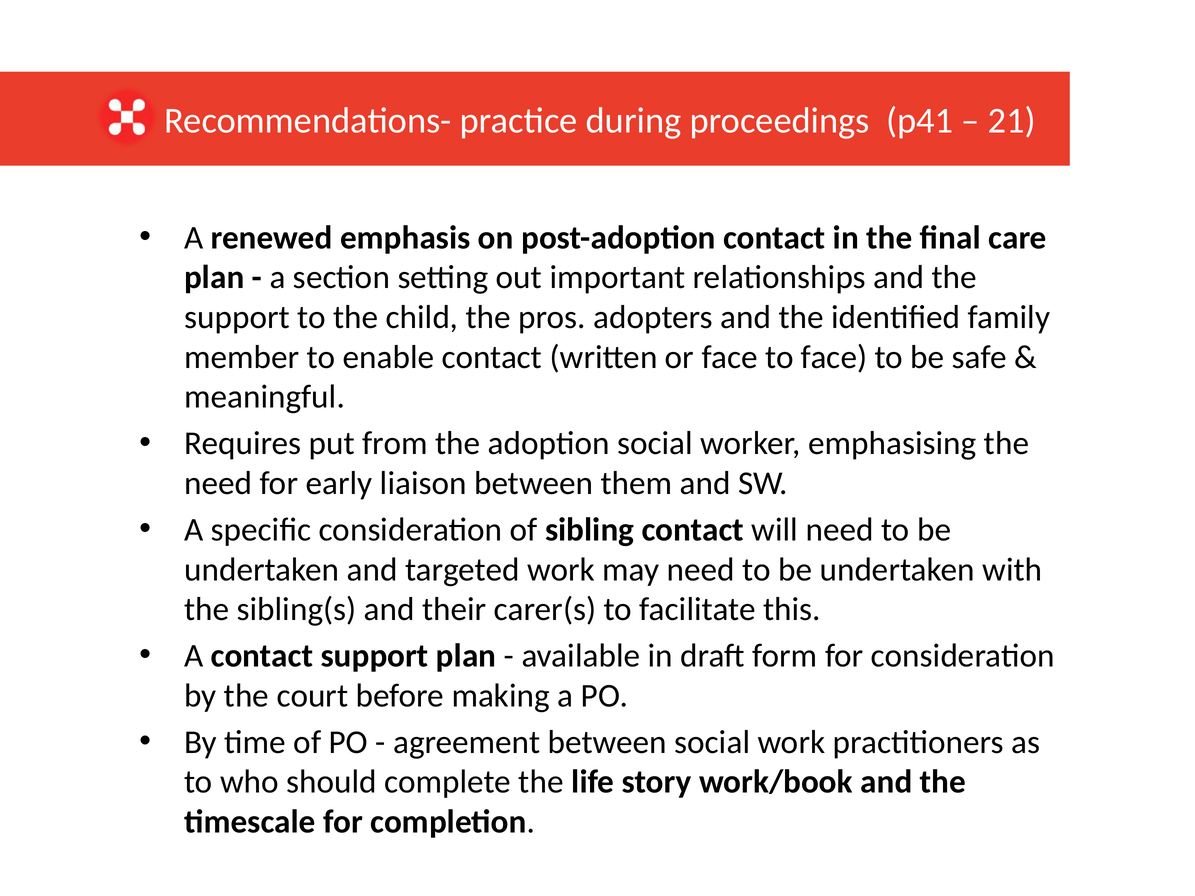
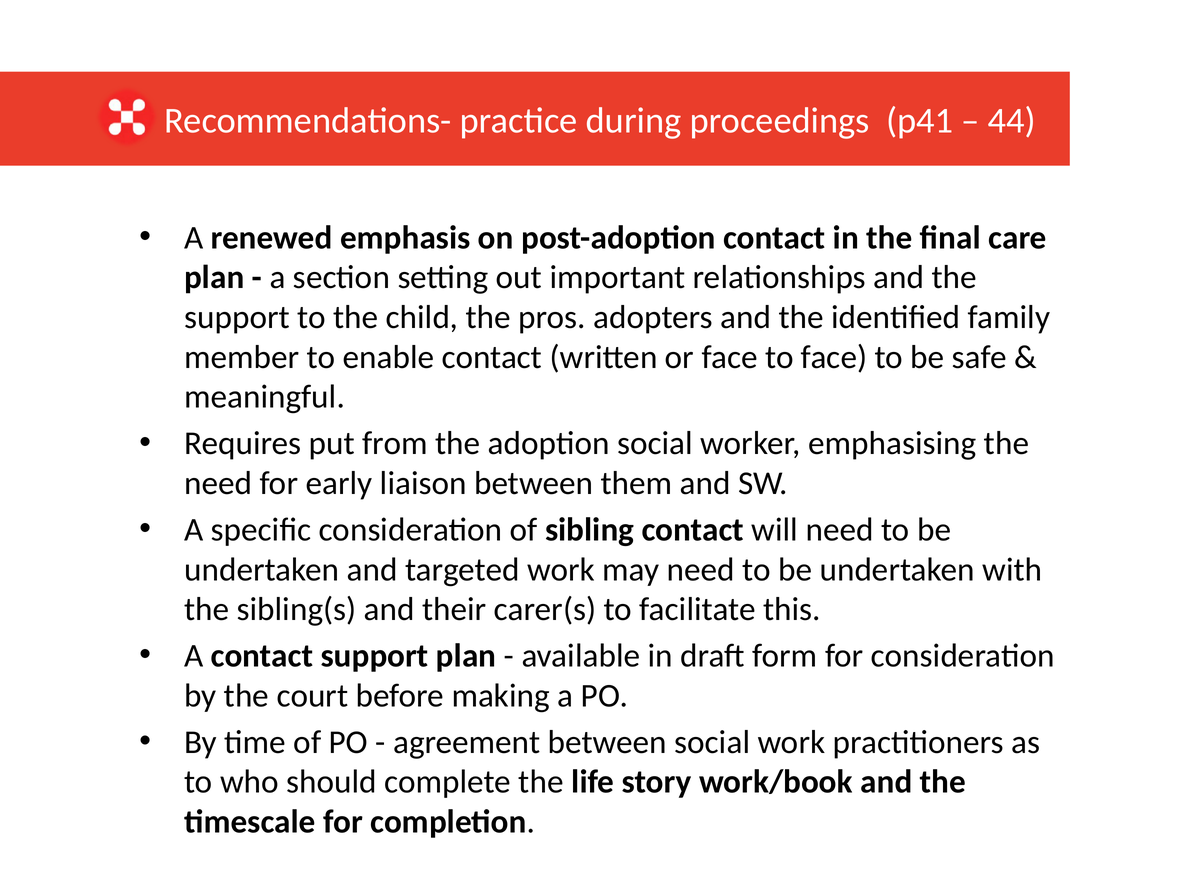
21: 21 -> 44 (1012, 121)
